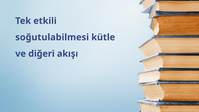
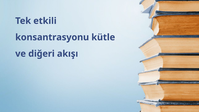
soğutulabilmesi: soğutulabilmesi -> konsantrasyonu (52, 37)
